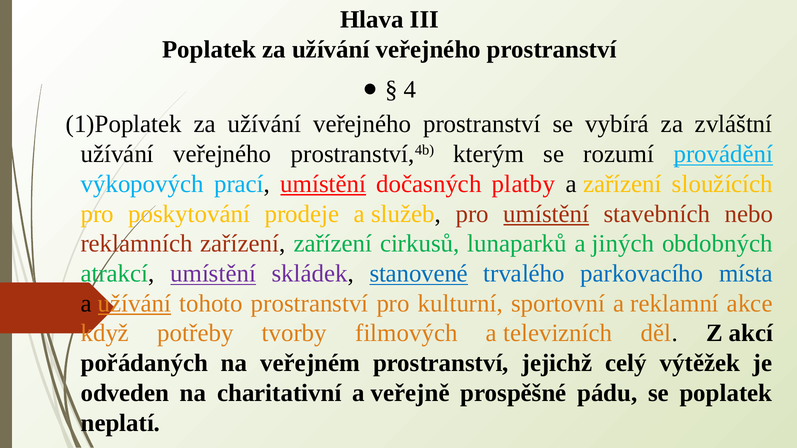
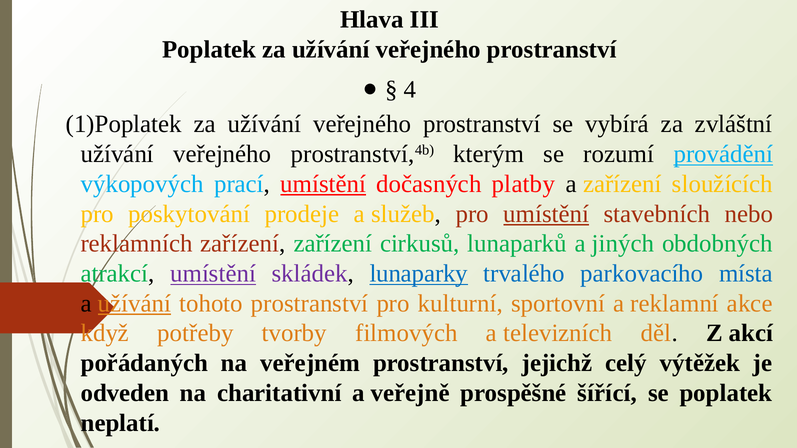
stanovené: stanovené -> lunaparky (419, 274)
pádu: pádu -> šířící (607, 393)
